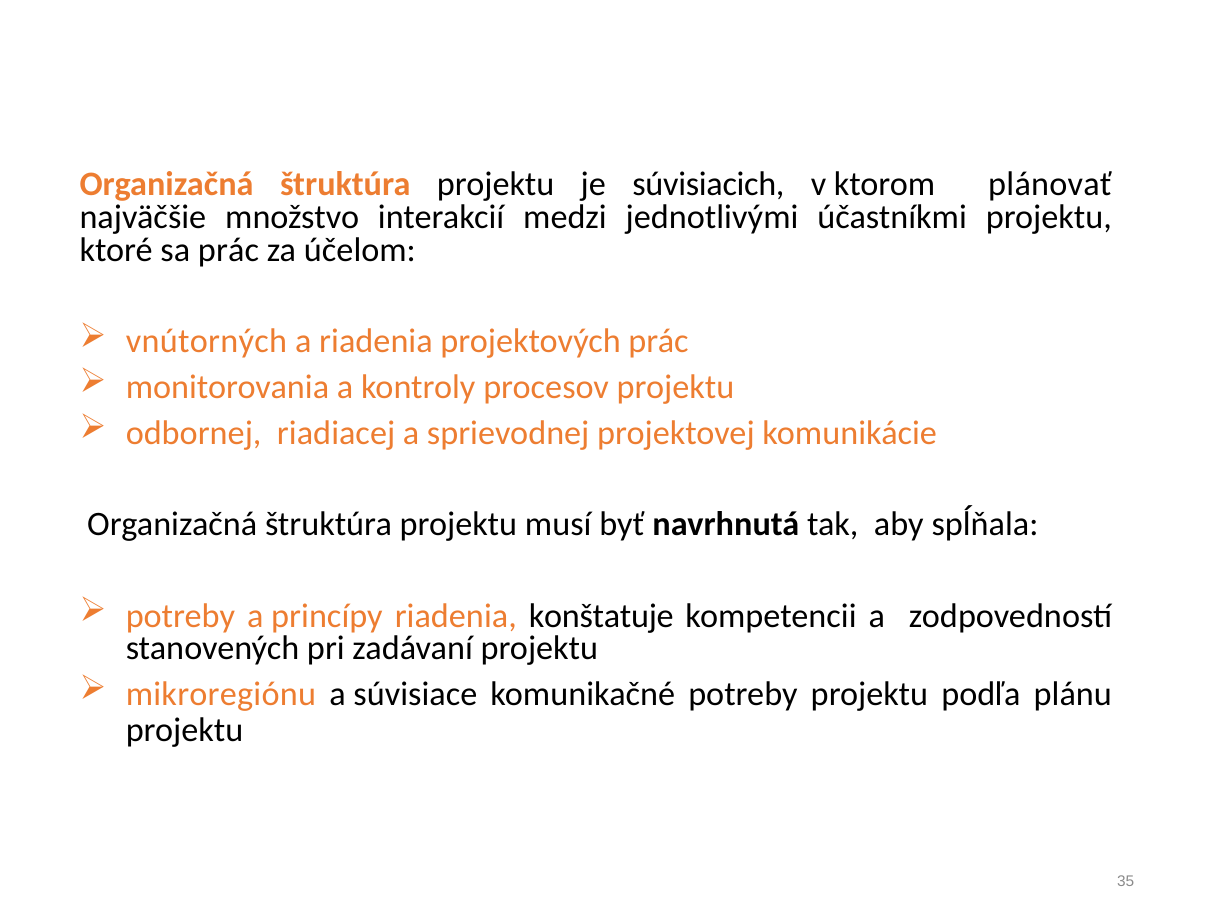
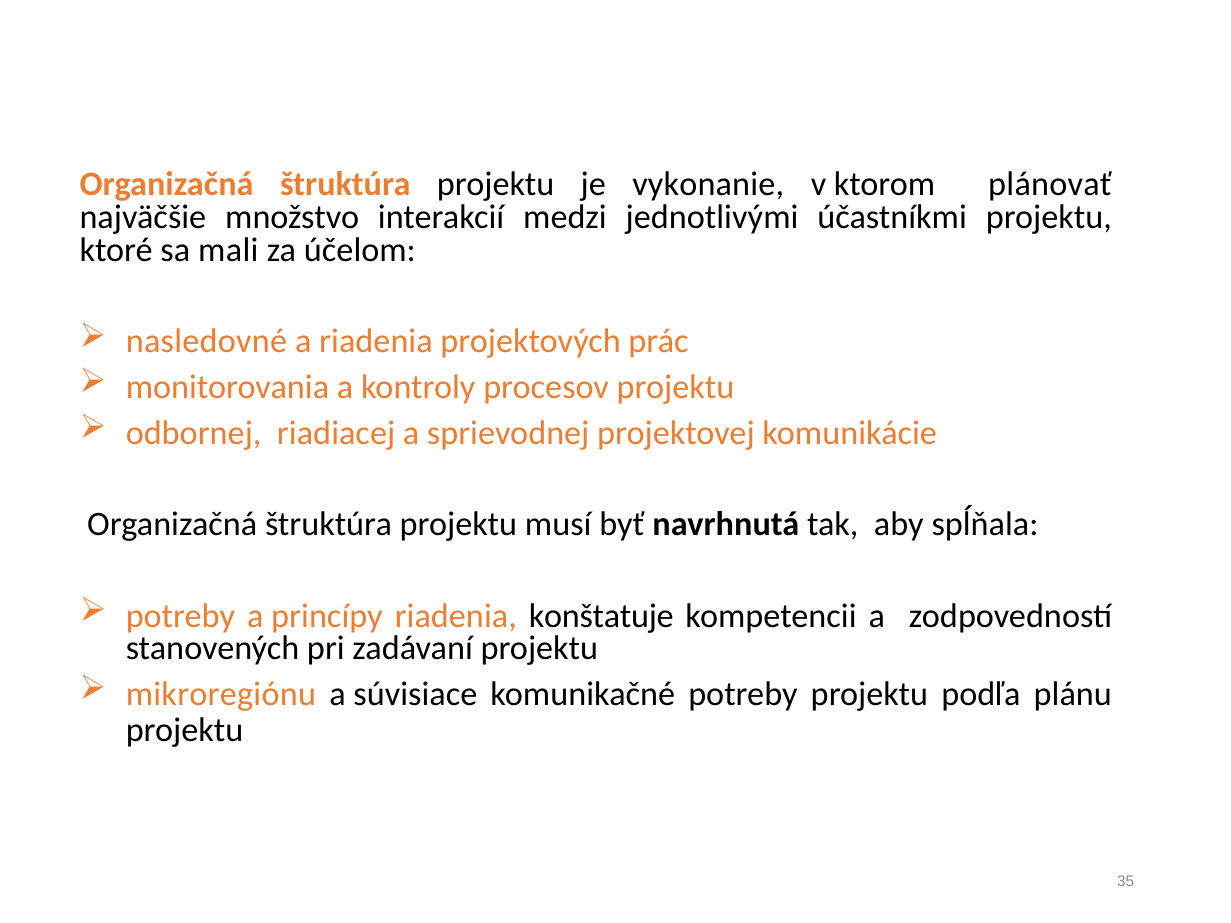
súvisiacich: súvisiacich -> vykonanie (708, 185)
sa prác: prác -> mali (228, 250)
vnútorných: vnútorných -> nasledovné (206, 342)
